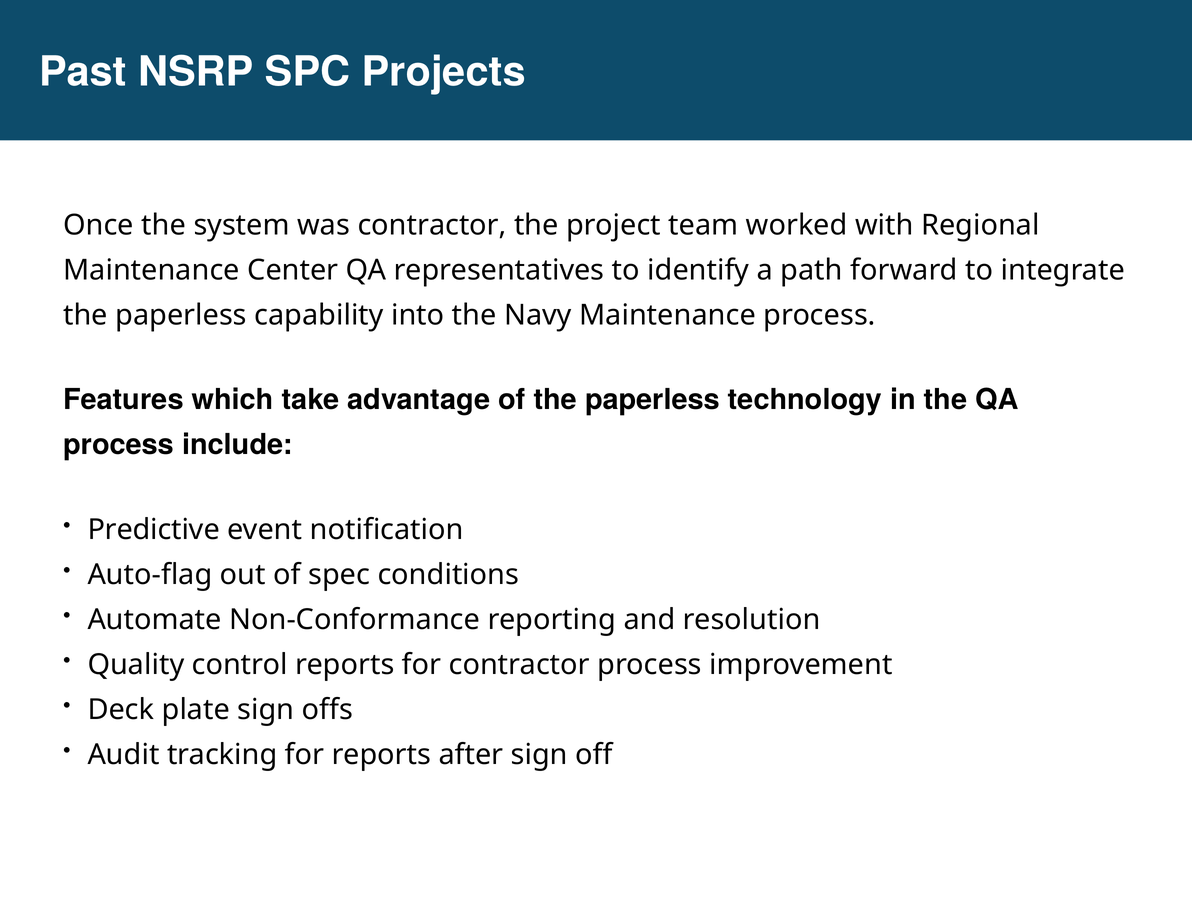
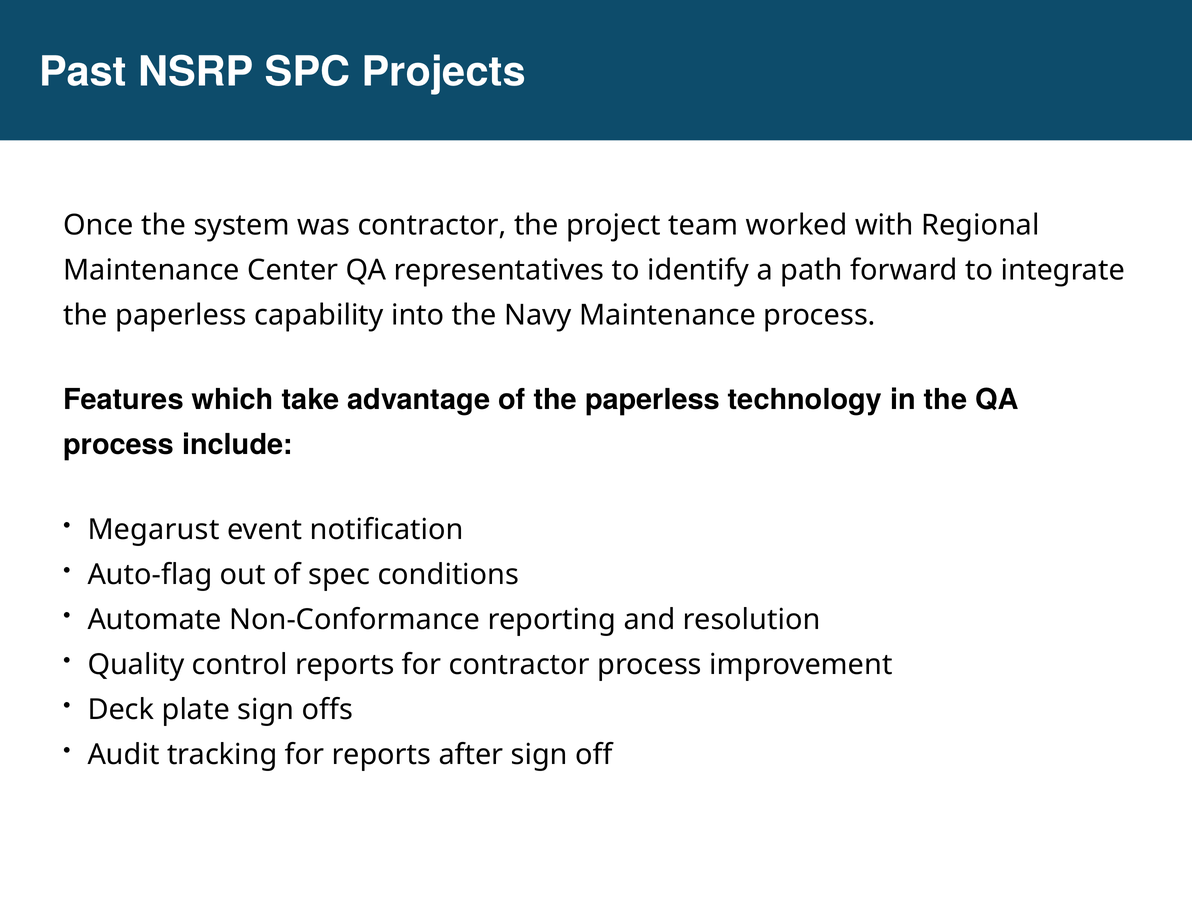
Predictive: Predictive -> Megarust (153, 529)
